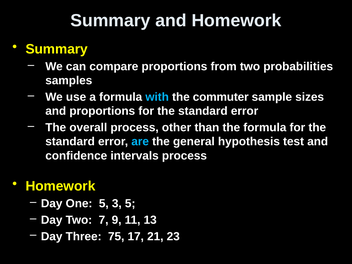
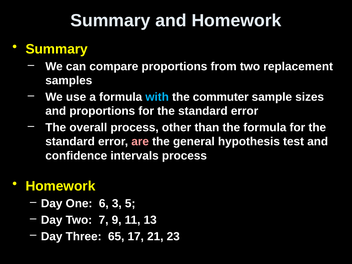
probabilities: probabilities -> replacement (298, 67)
are colour: light blue -> pink (140, 142)
One 5: 5 -> 6 (104, 204)
75: 75 -> 65 (116, 236)
